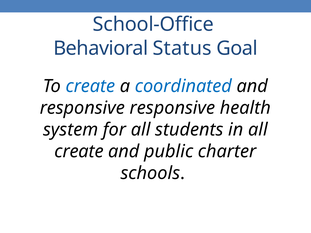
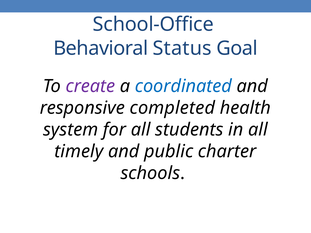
create colour: blue -> purple (90, 86)
responsive responsive: responsive -> completed (172, 108)
create: create -> timely (79, 152)
